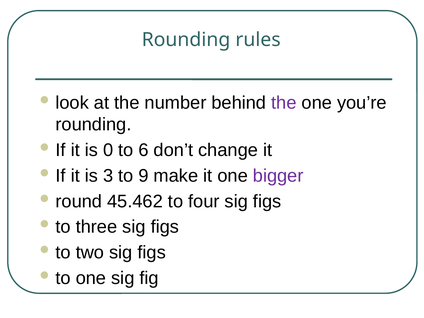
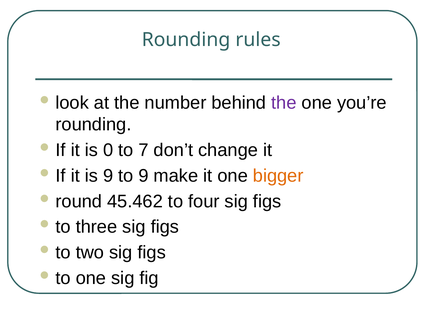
6: 6 -> 7 (144, 150)
is 3: 3 -> 9 (108, 176)
bigger colour: purple -> orange (278, 176)
